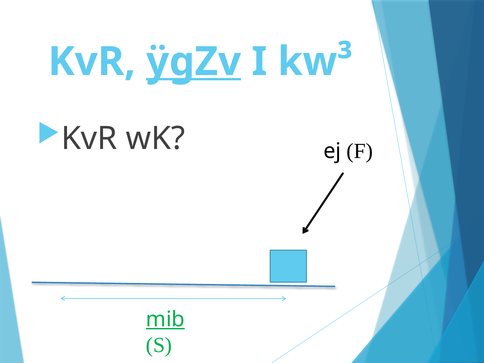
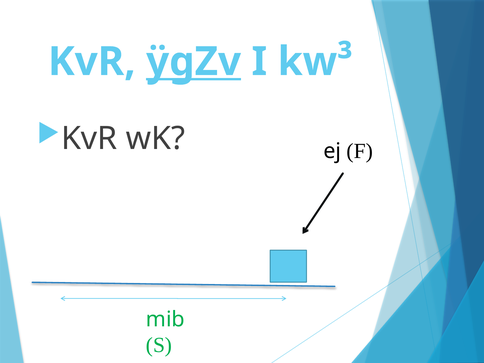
mib underline: present -> none (165, 319)
